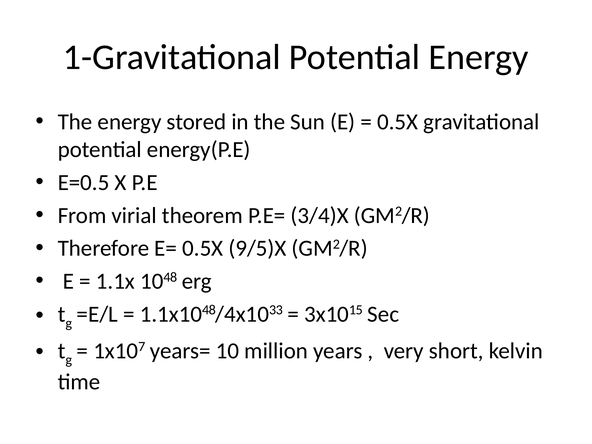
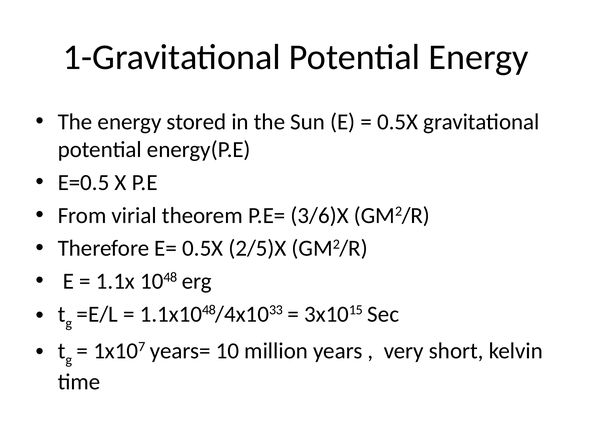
3/4)X: 3/4)X -> 3/6)X (320, 215)
9/5)X: 9/5)X -> 2/5)X (257, 248)
